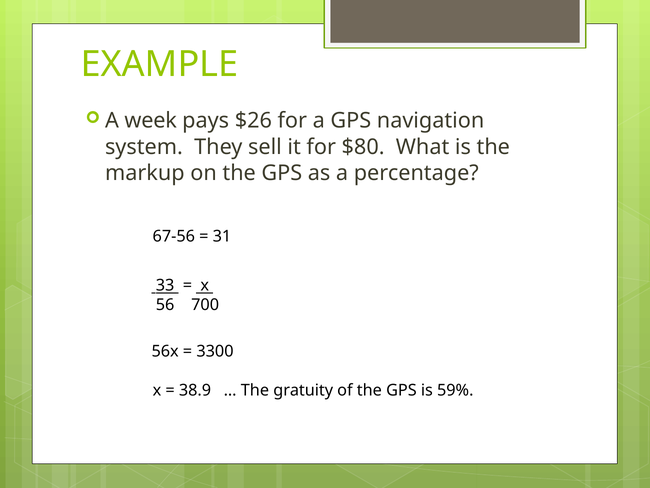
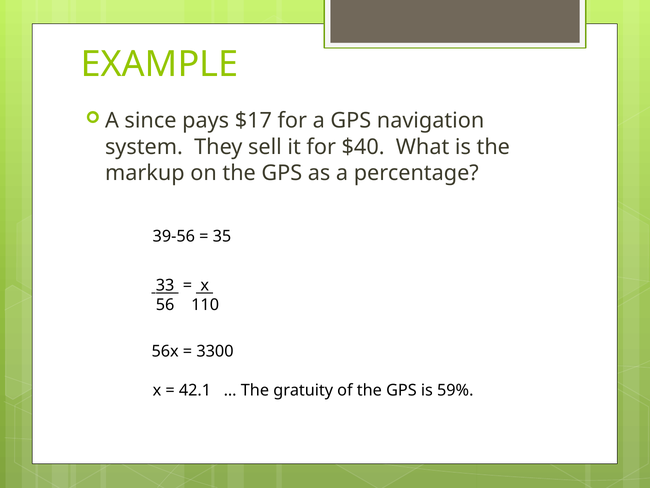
week: week -> since (151, 121)
$26: $26 -> $17 (253, 121)
$80: $80 -> $40 (363, 147)
67-56: 67-56 -> 39-56 (174, 236)
31: 31 -> 35 (222, 236)
700: 700 -> 110 (205, 305)
38.9: 38.9 -> 42.1 (195, 390)
